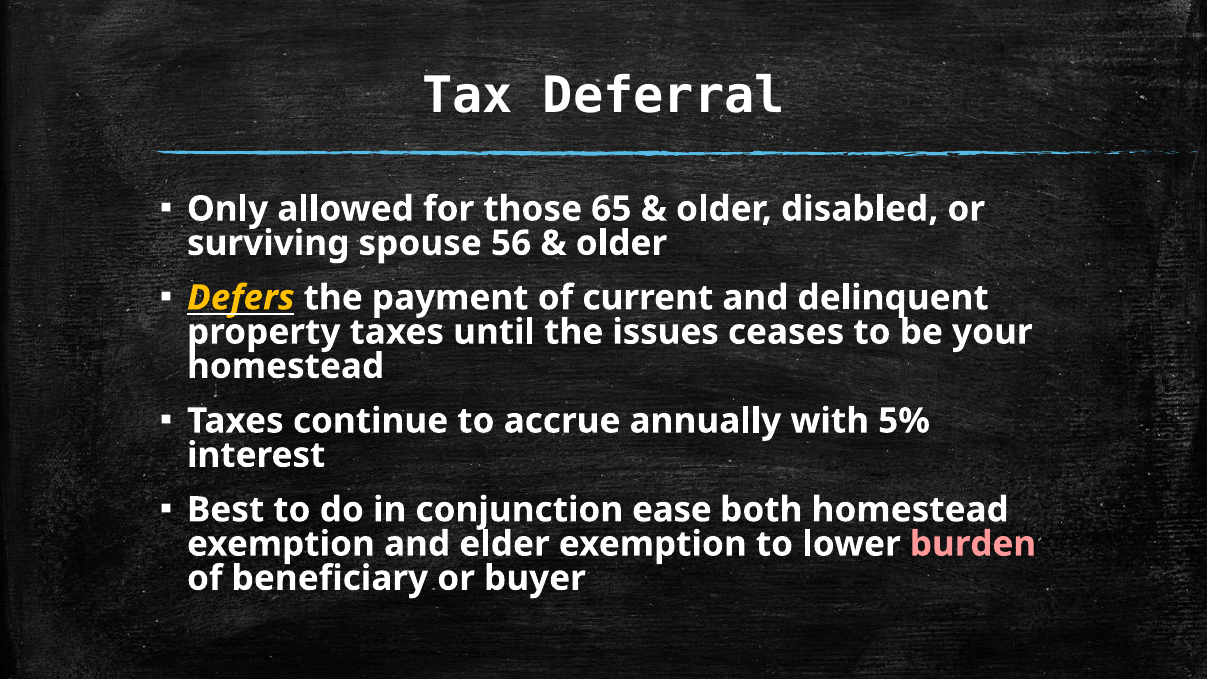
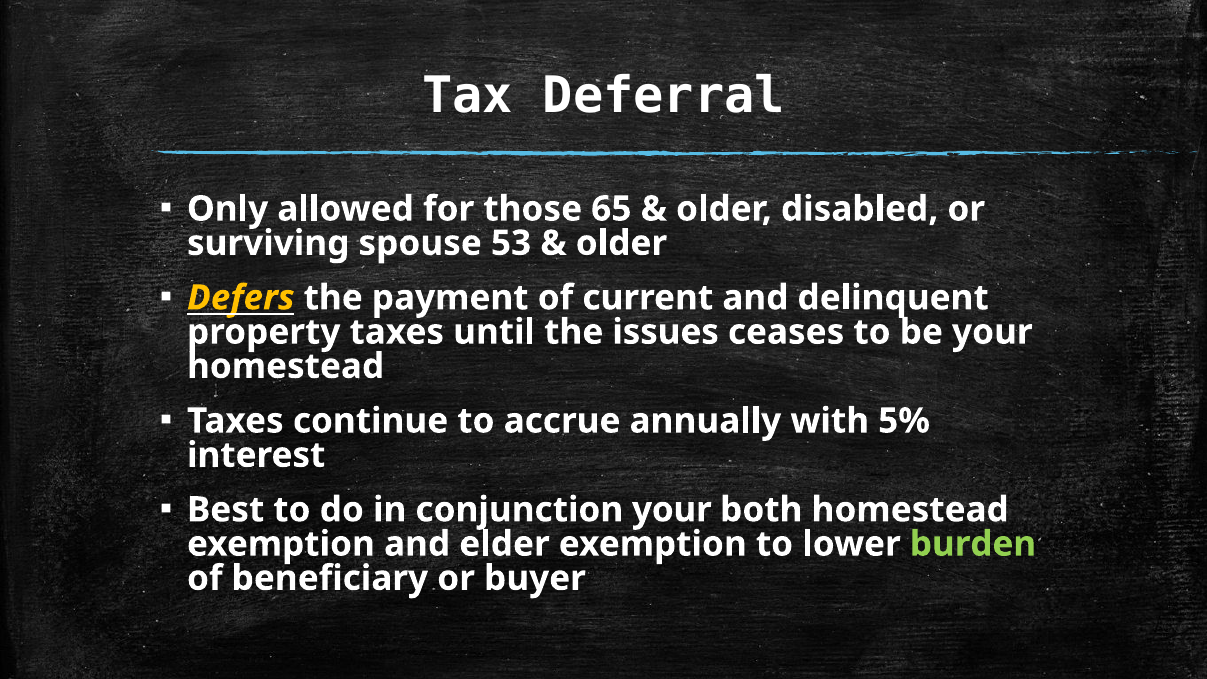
56: 56 -> 53 (511, 243)
conjunction ease: ease -> your (672, 510)
burden colour: pink -> light green (973, 544)
